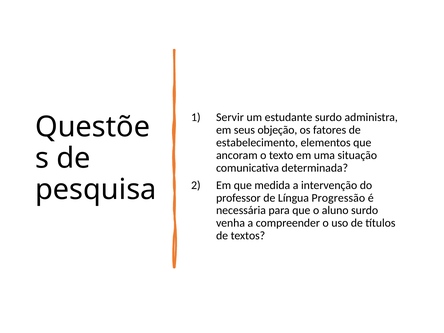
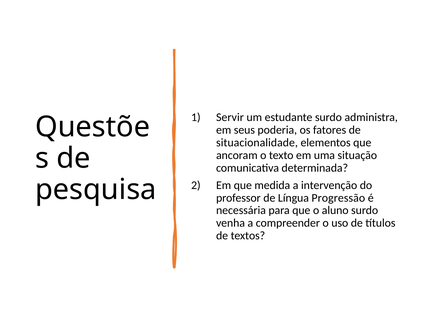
objeção: objeção -> poderia (277, 130)
estabelecimento: estabelecimento -> situacionalidade (257, 143)
